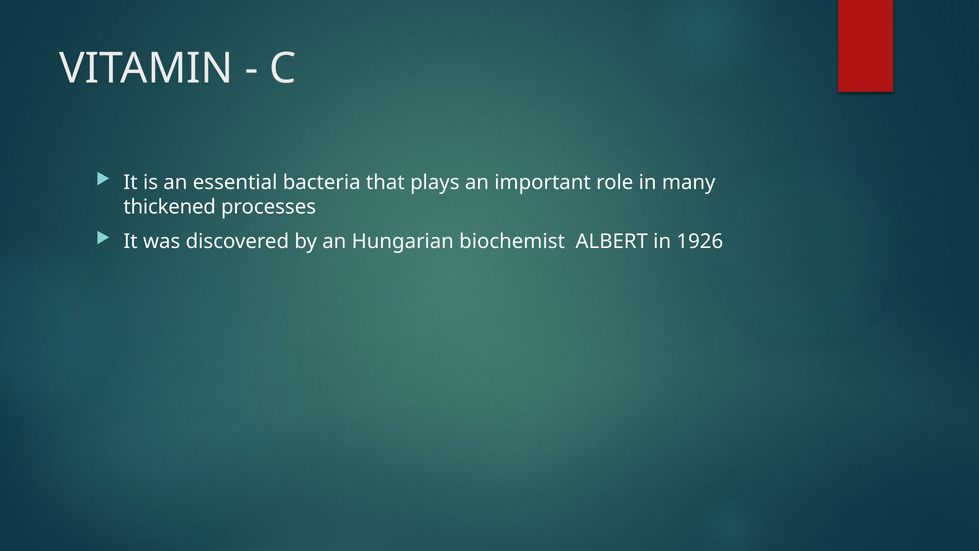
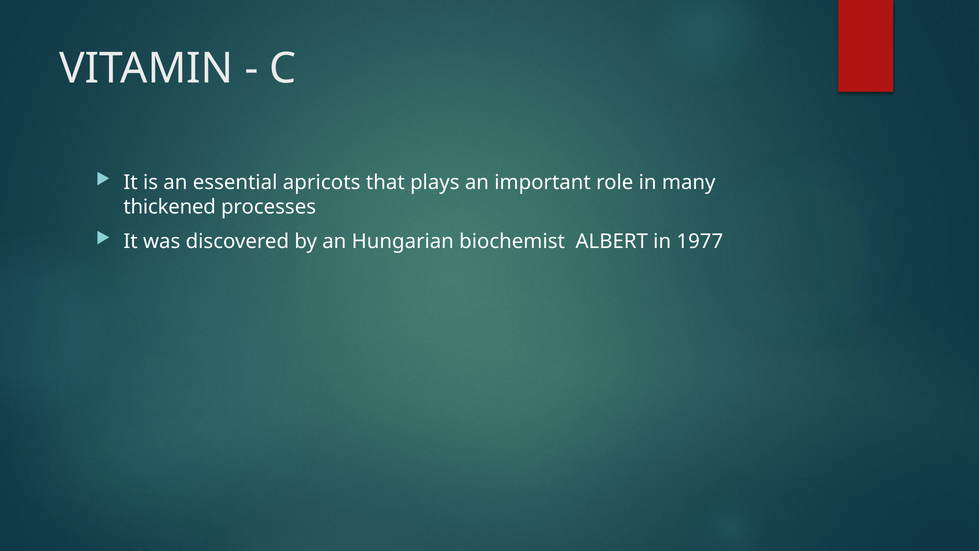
bacteria: bacteria -> apricots (322, 182)
1926: 1926 -> 1977 (700, 241)
